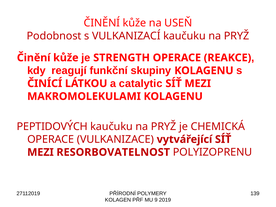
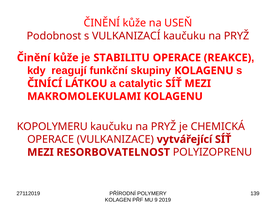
STRENGTH: STRENGTH -> STABILITU (122, 58)
PEPTIDOVÝCH: PEPTIDOVÝCH -> KOPOLYMERU (52, 126)
